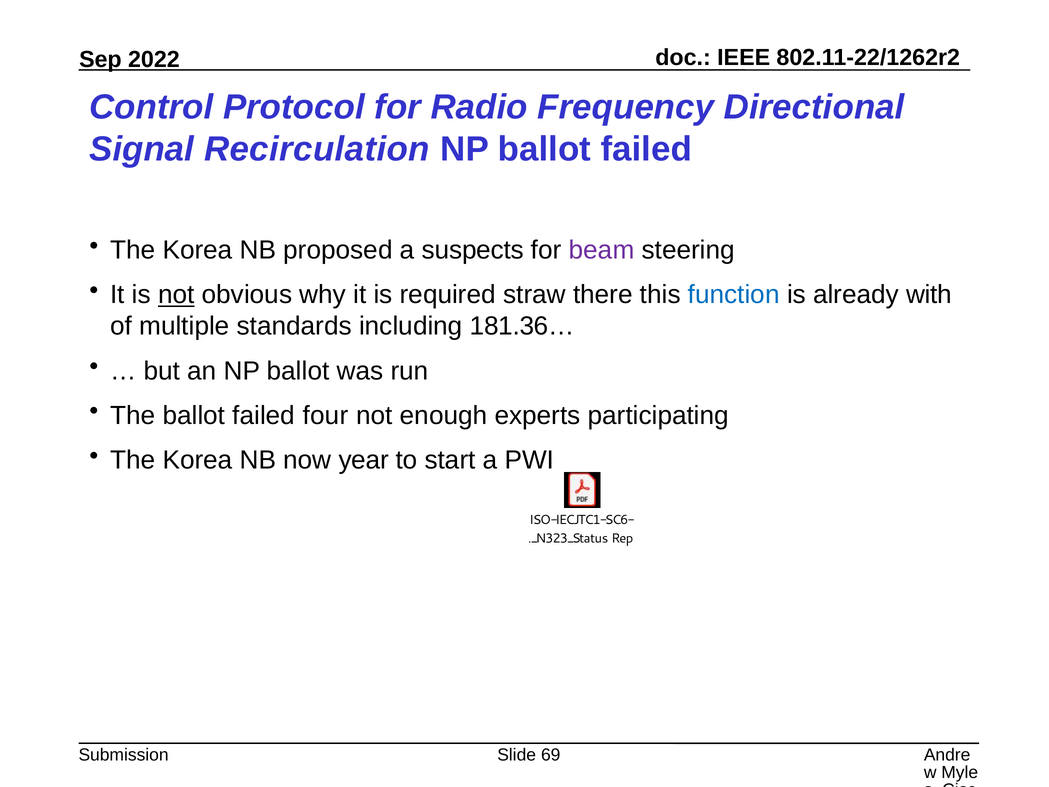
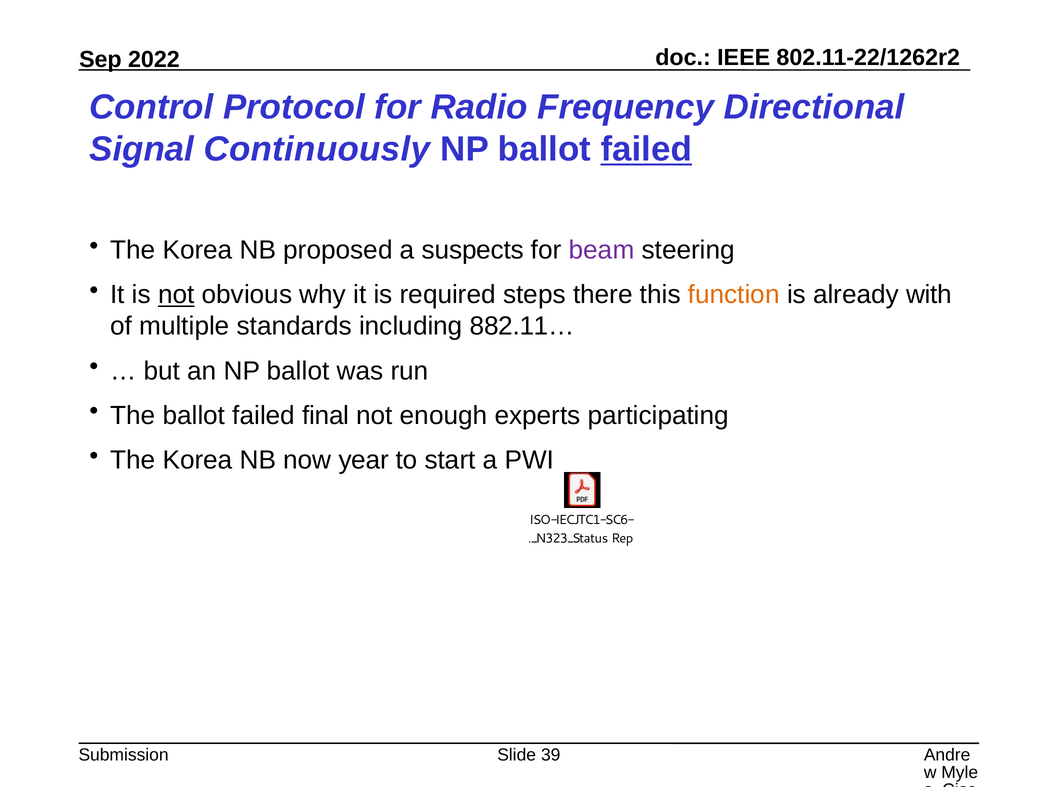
Recirculation: Recirculation -> Continuously (317, 149)
failed underline: none -> present (646, 149)
straw: straw -> steps (534, 295)
function colour: blue -> orange (734, 295)
181.36…: 181.36… -> 882.11… (522, 326)
four: four -> final (326, 415)
69: 69 -> 39 (551, 755)
